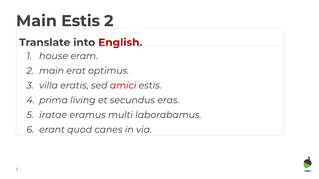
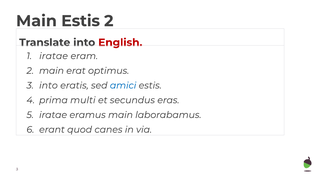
house: house -> iratae (54, 56)
villa: villa -> into (48, 86)
amici colour: red -> blue (123, 86)
living: living -> multi (83, 100)
eramus multi: multi -> main (121, 115)
